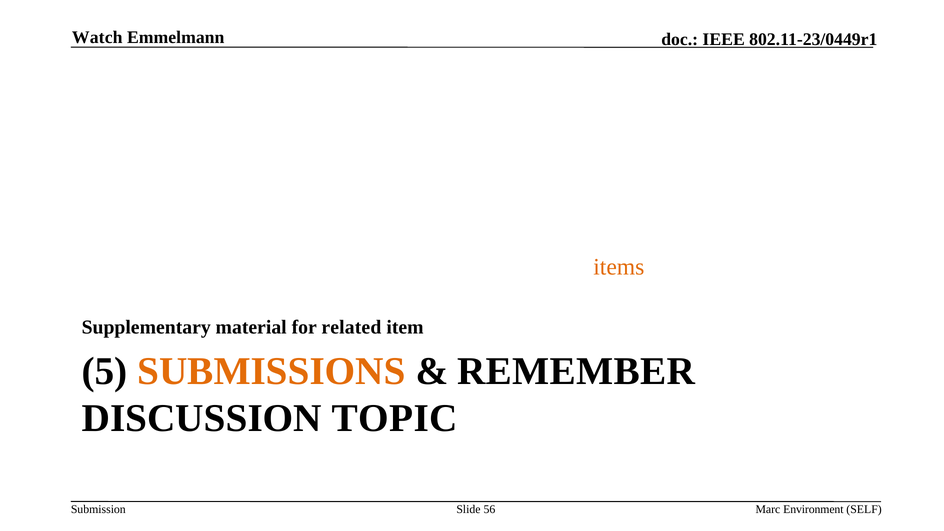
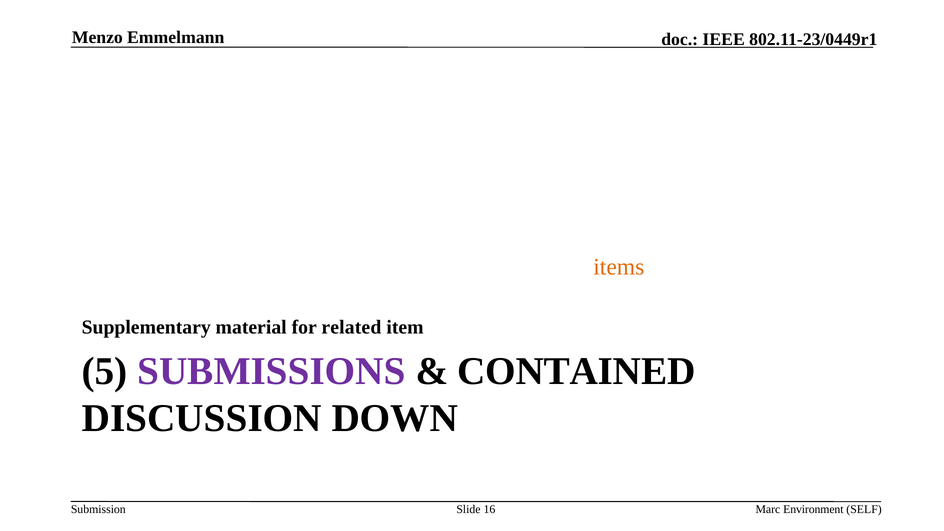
Watch: Watch -> Menzo (97, 38)
SUBMISSIONS colour: orange -> purple (271, 371)
REMEMBER: REMEMBER -> CONTAINED (576, 371)
TOPIC: TOPIC -> DOWN (395, 418)
56: 56 -> 16 (489, 509)
